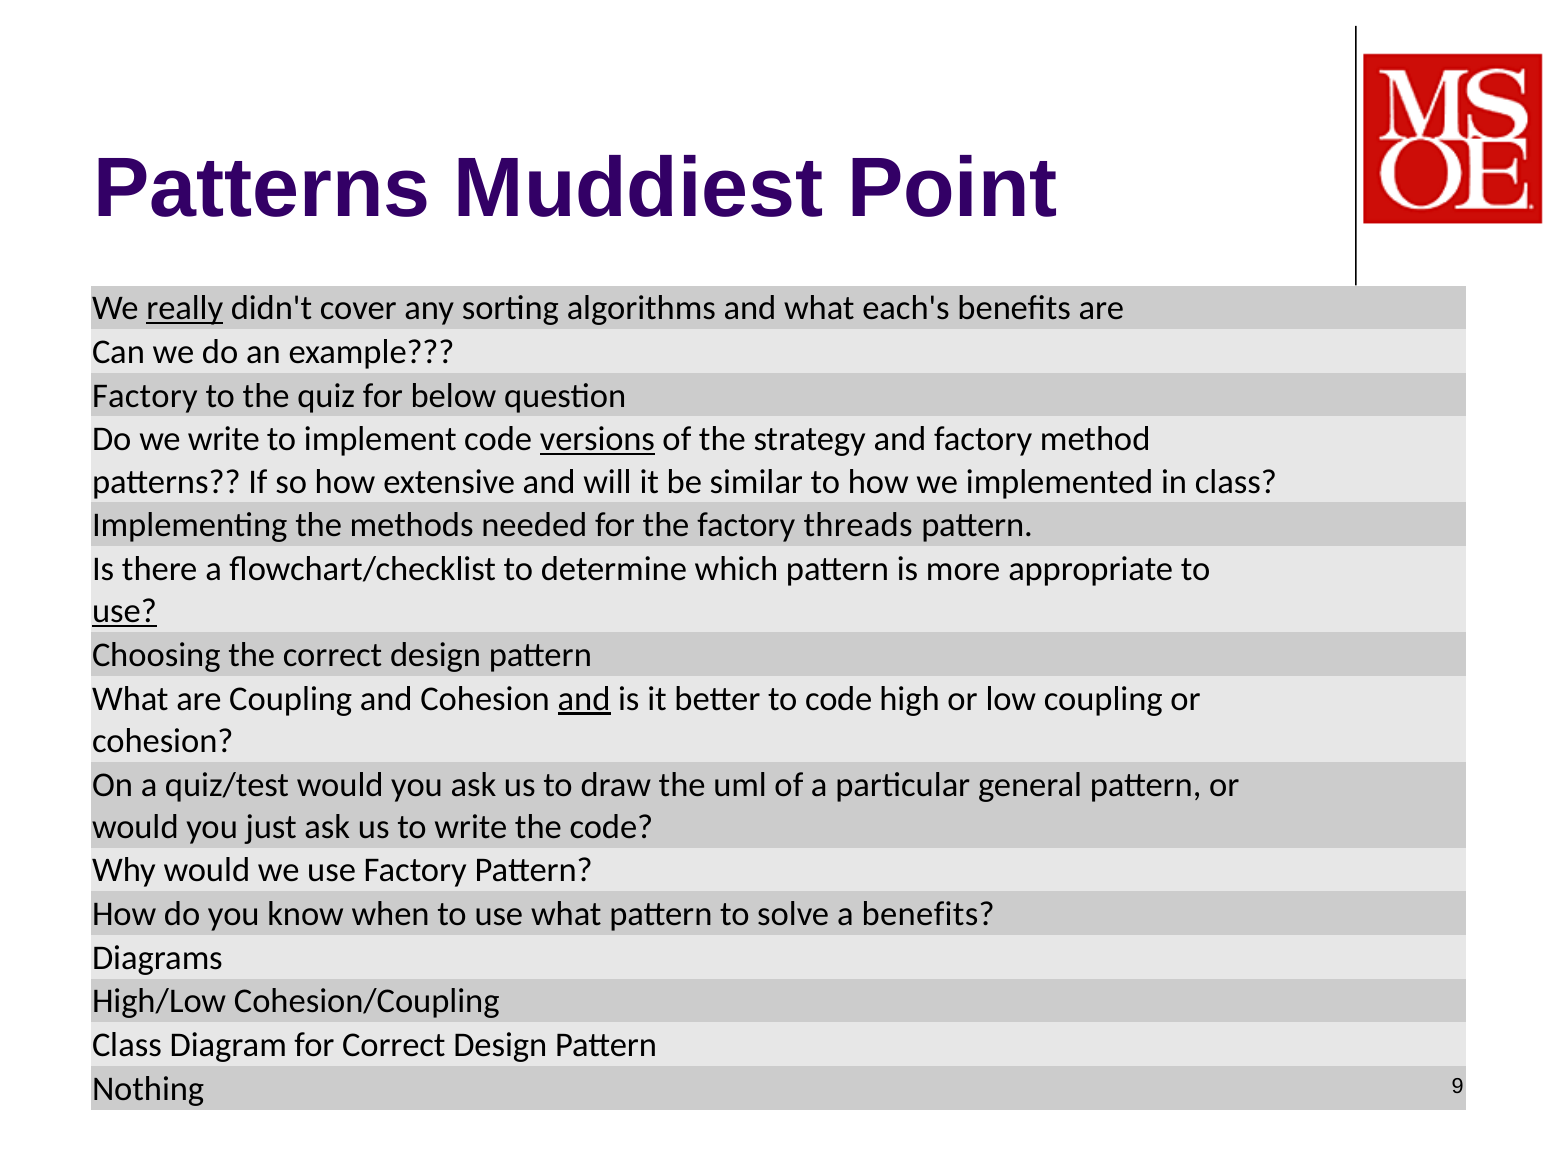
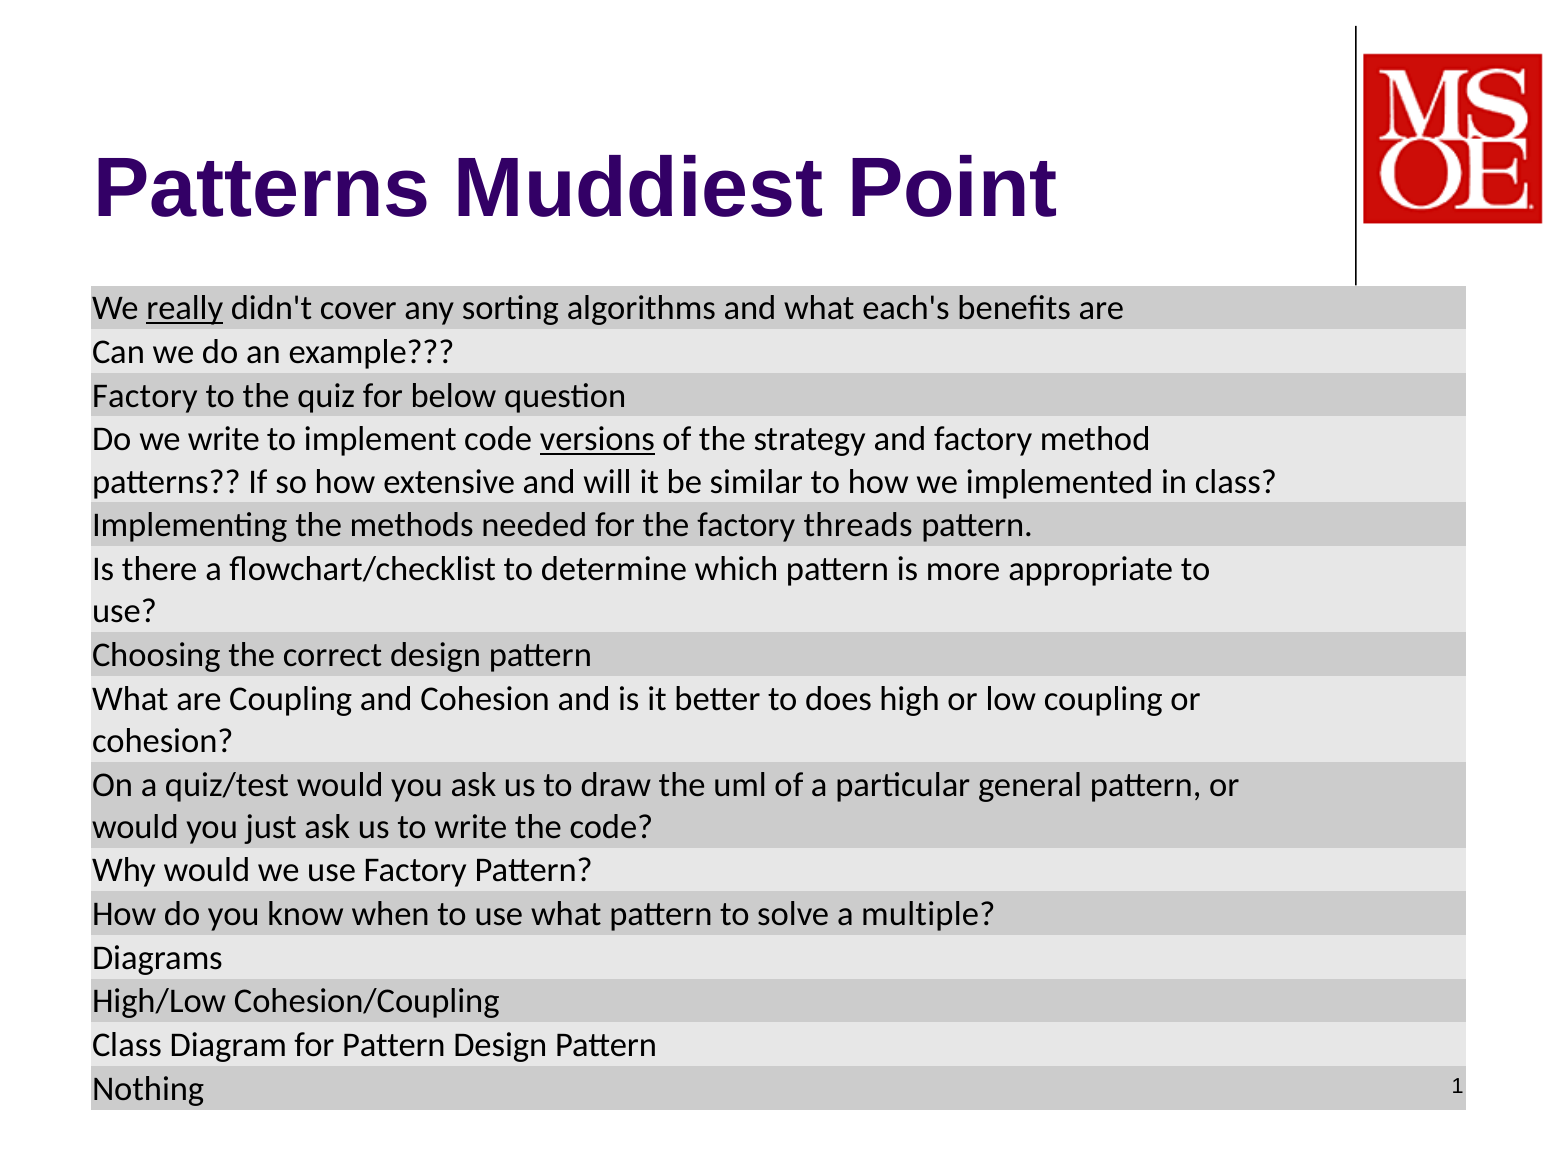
use underline: present -> none (125, 611)
and underline: present -> none (584, 698)
to code: code -> does (839, 698)
a benefits: benefits -> multiple (928, 914)
for Correct: Correct -> Pattern (394, 1045)
9: 9 -> 1 (1458, 1086)
